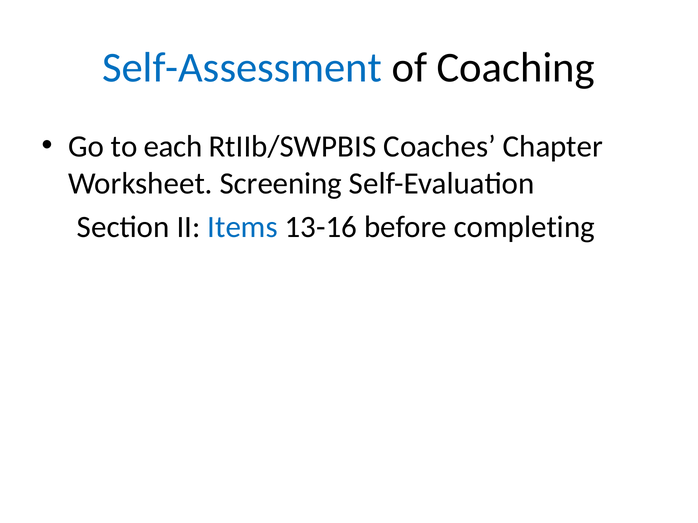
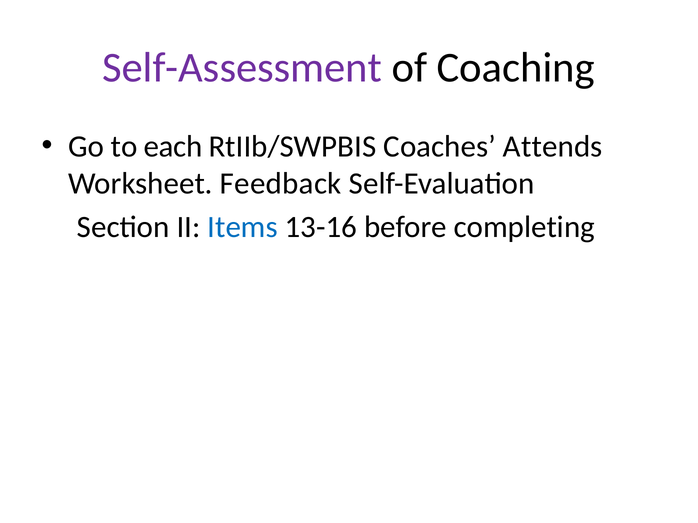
Self-Assessment colour: blue -> purple (242, 68)
Chapter: Chapter -> Attends (553, 146)
Screening: Screening -> Feedback (281, 184)
